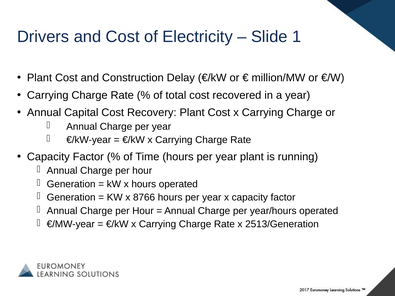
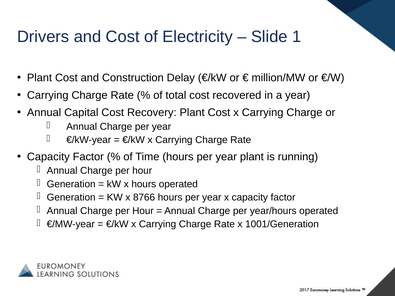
2513/Generation: 2513/Generation -> 1001/Generation (282, 224)
